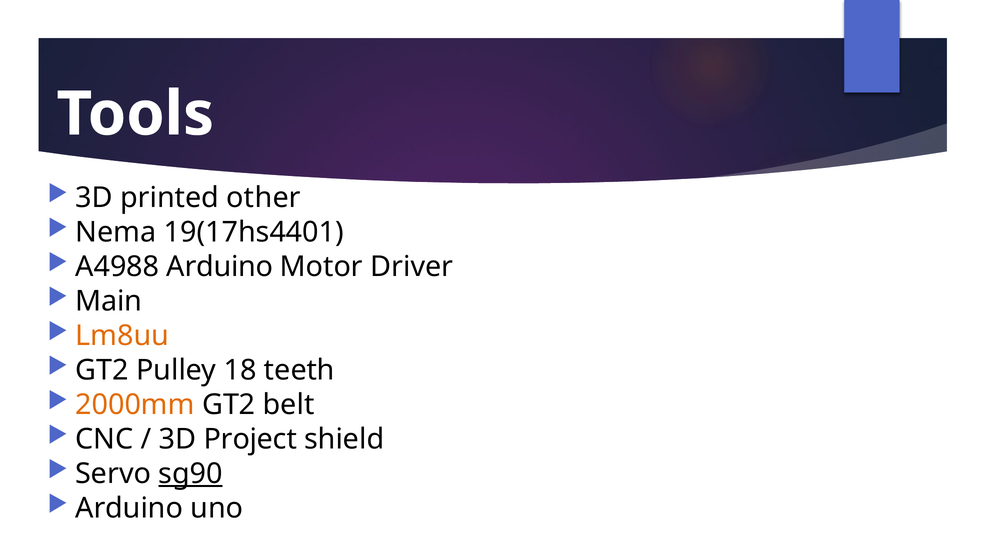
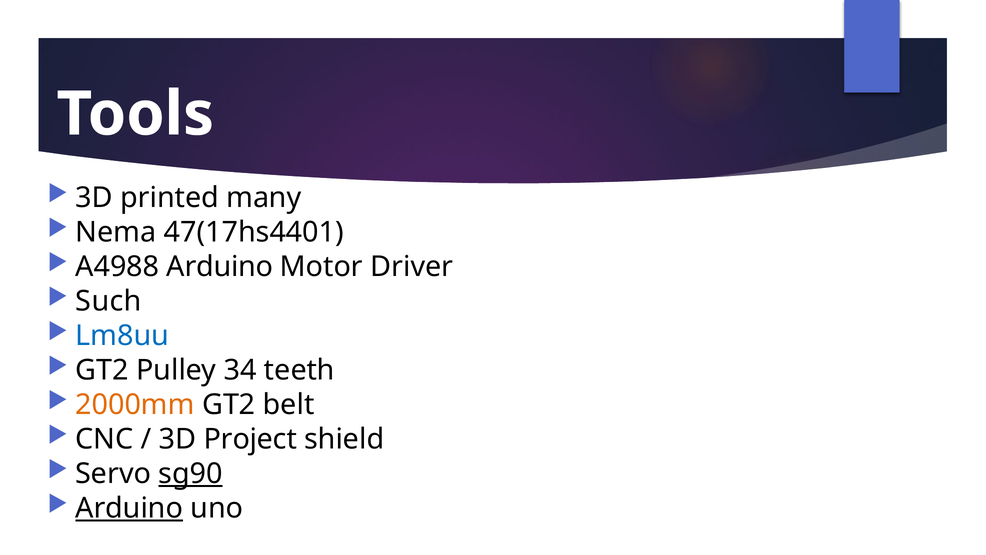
other: other -> many (264, 198)
19(17hs4401: 19(17hs4401 -> 47(17hs4401 (254, 232)
Main: Main -> Such (108, 301)
Lm8uu colour: orange -> blue (122, 336)
18: 18 -> 34 (240, 370)
Arduino underline: none -> present (129, 508)
